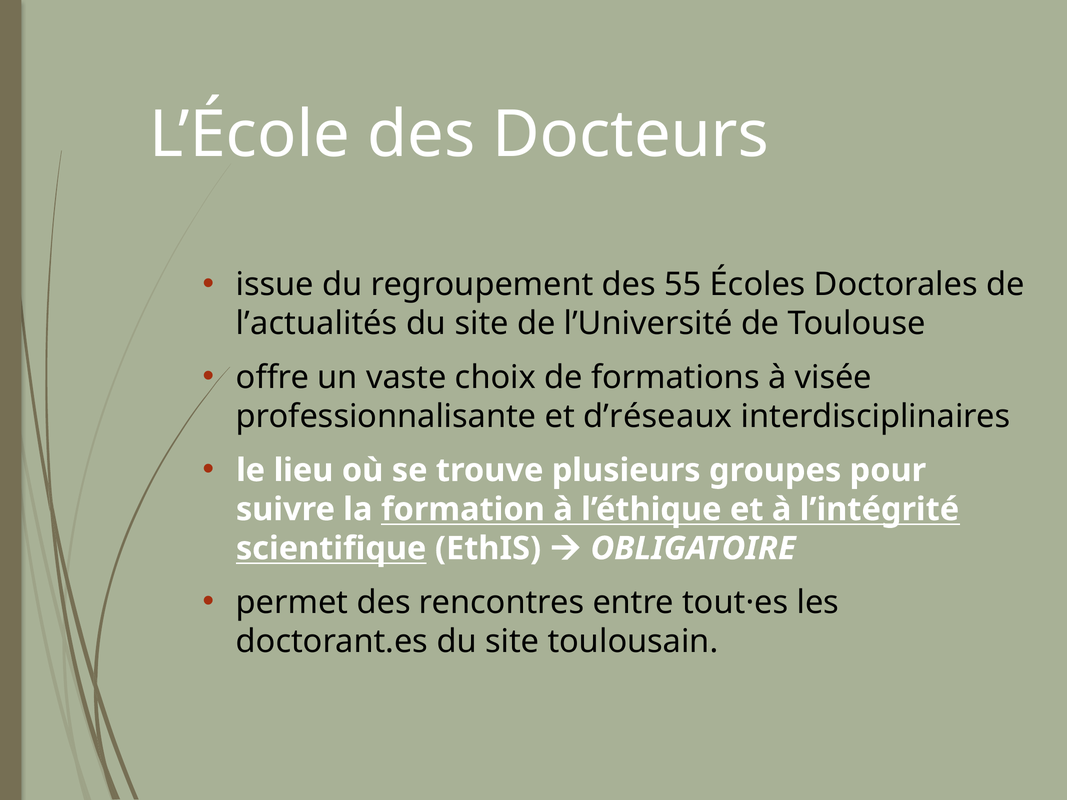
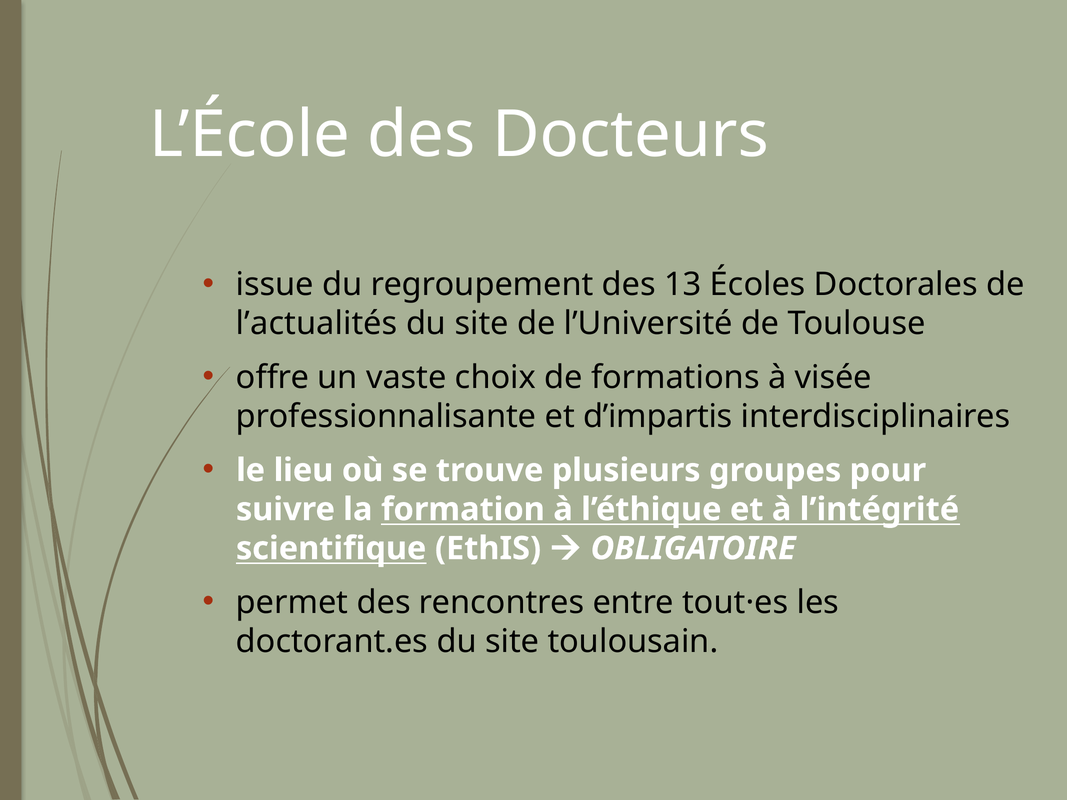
55: 55 -> 13 (683, 285)
d’réseaux: d’réseaux -> d’impartis (658, 417)
